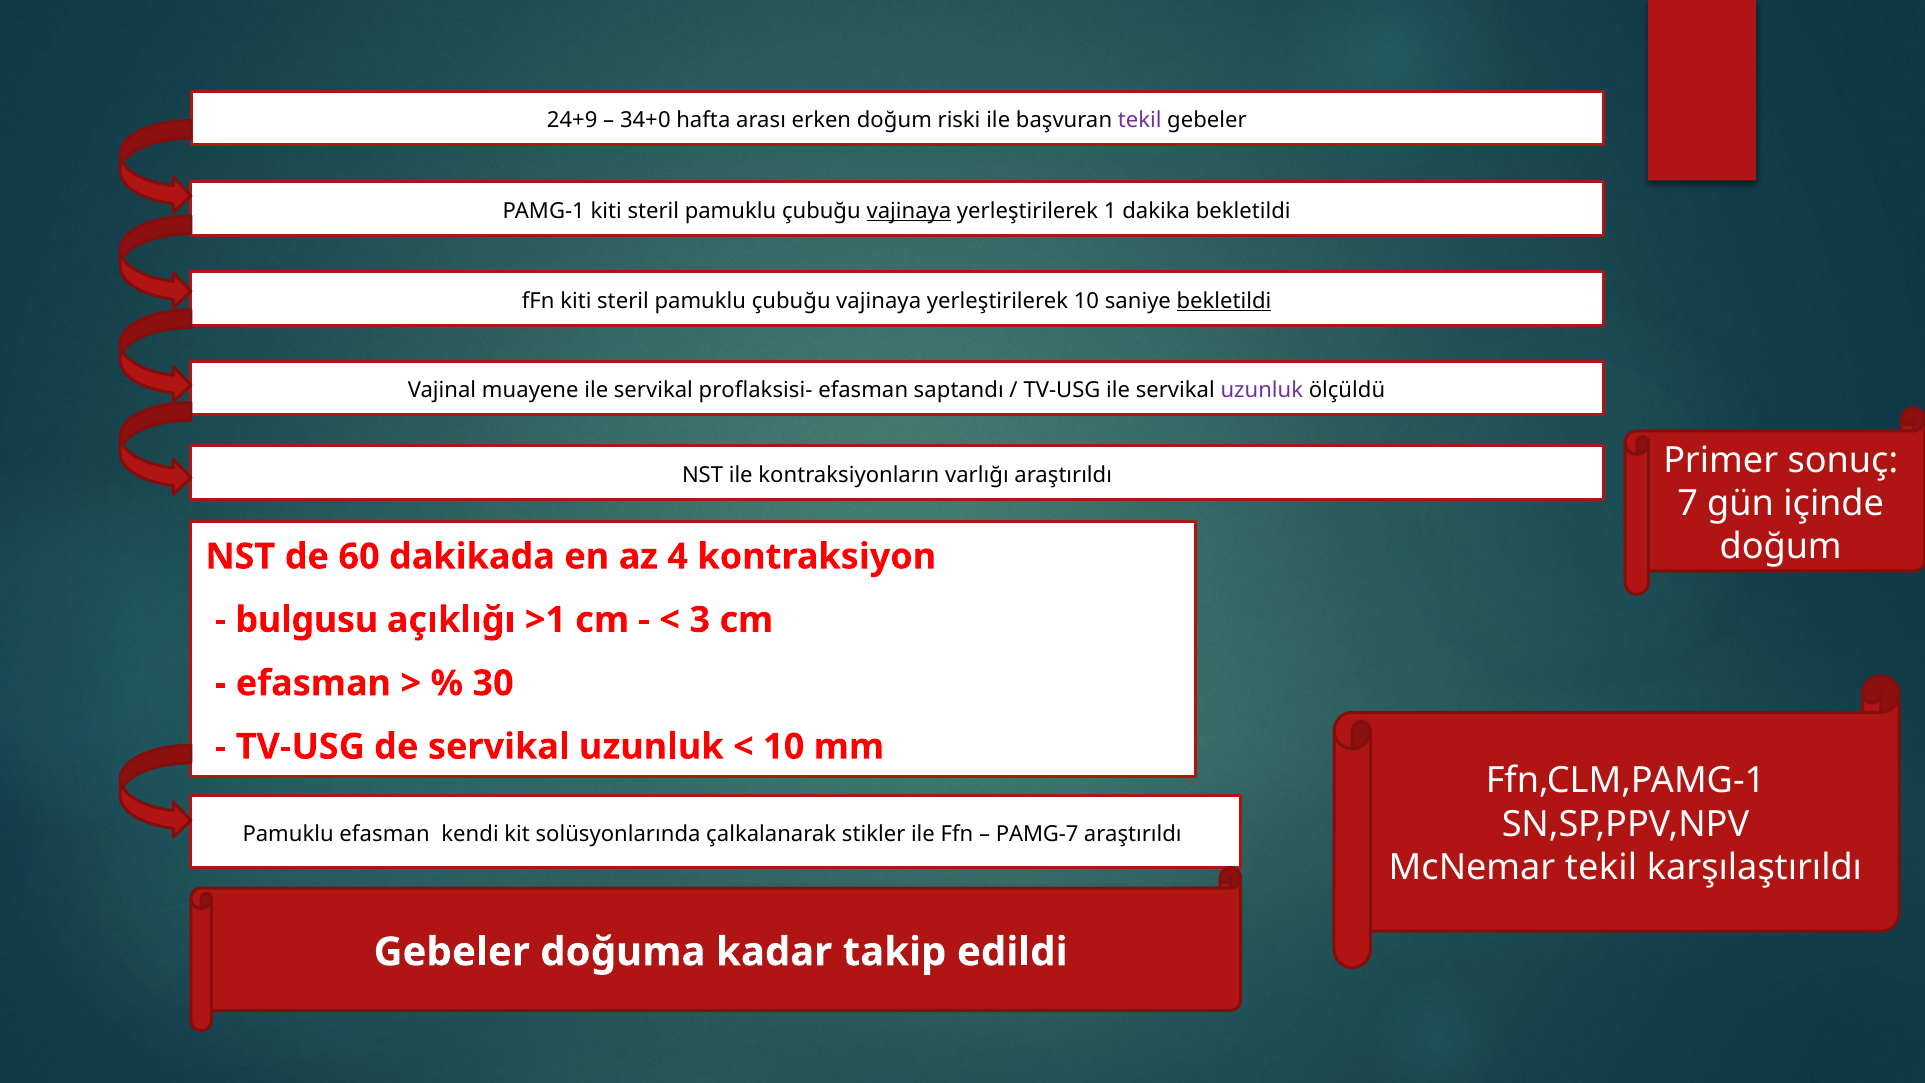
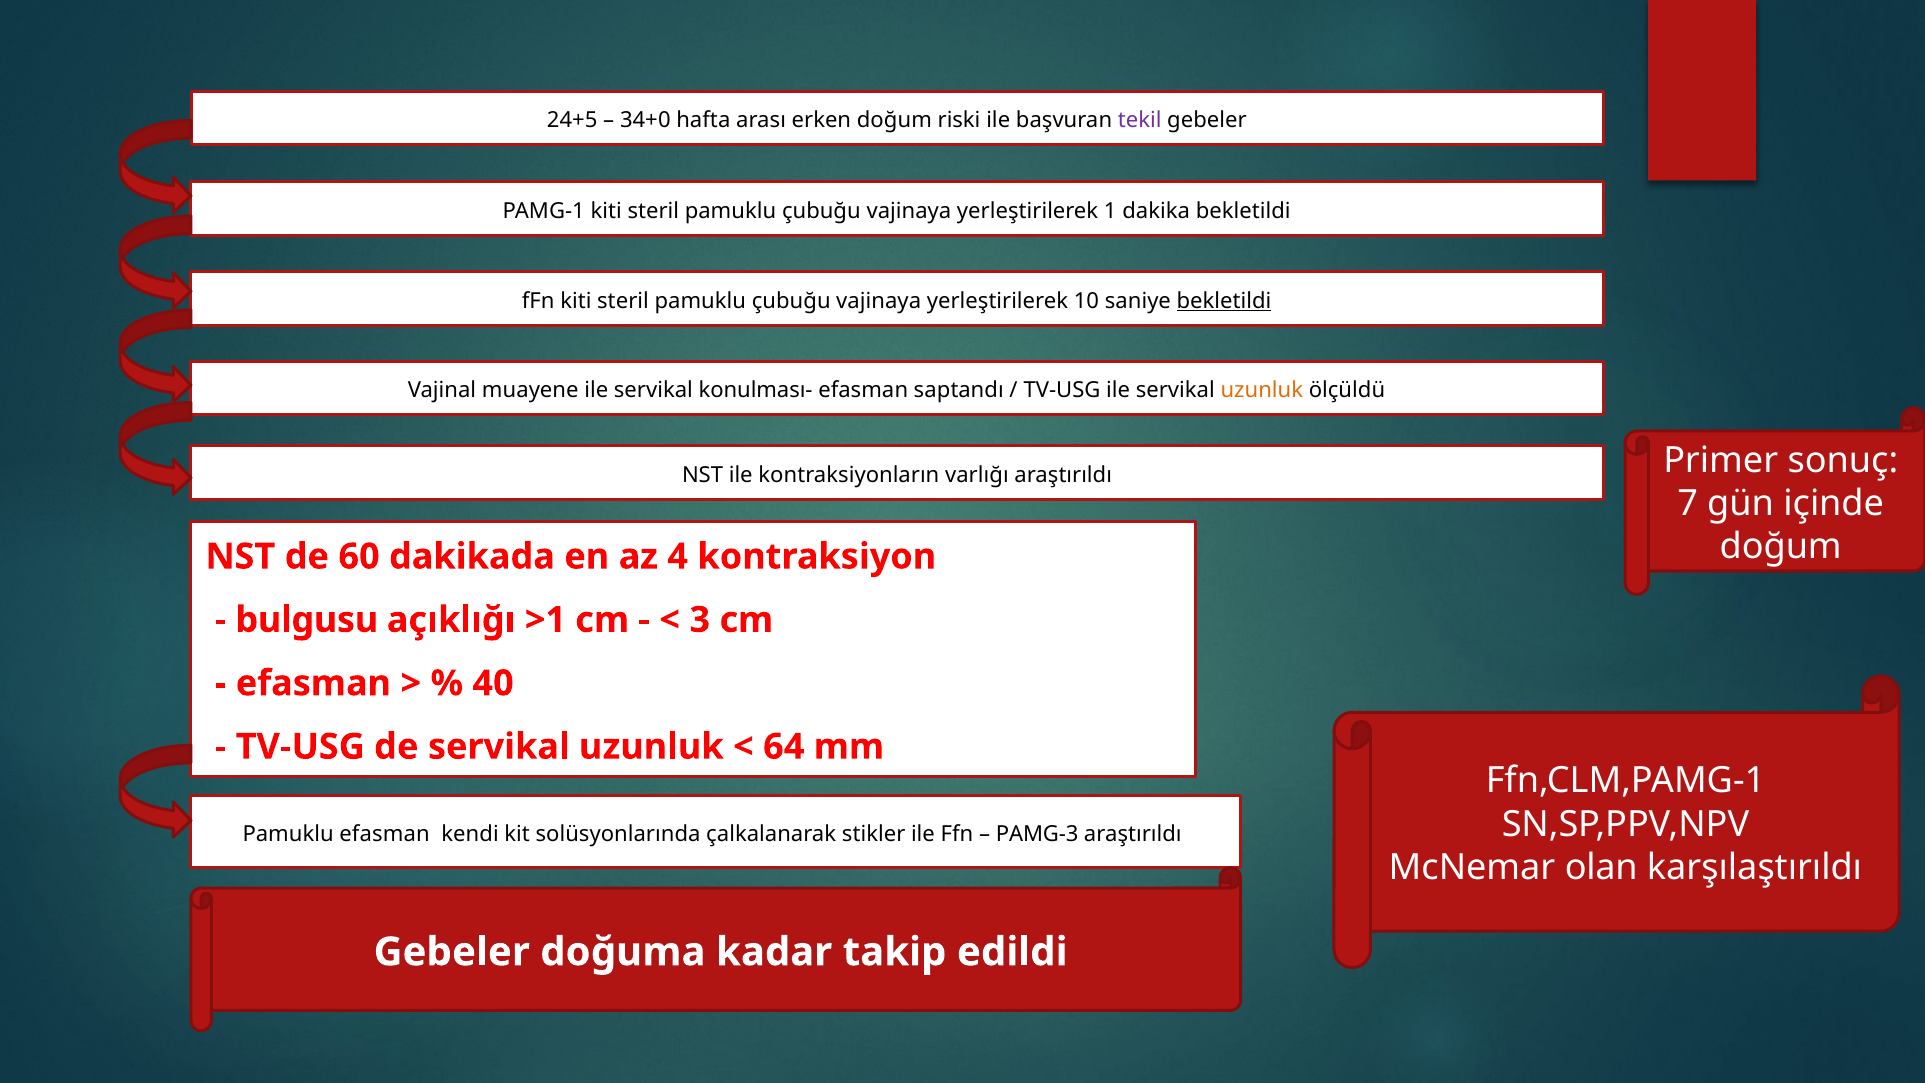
24+9: 24+9 -> 24+5 (572, 120)
vajinaya underline: present -> none (909, 211)
proflaksisi-: proflaksisi- -> konulması- (756, 390)
uzunluk colour: purple -> orange (1262, 390)
30: 30 -> 40 (493, 683)
10: 10 -> 64 (784, 747)
PAMG-7: PAMG-7 -> PAMG-3 (1037, 834)
McNemar tekil: tekil -> olan (1601, 867)
